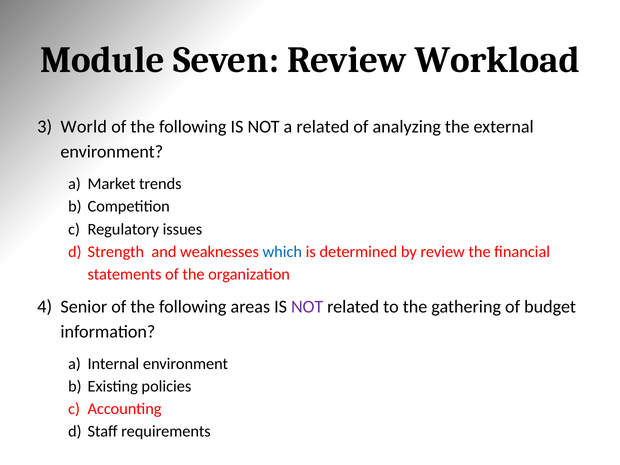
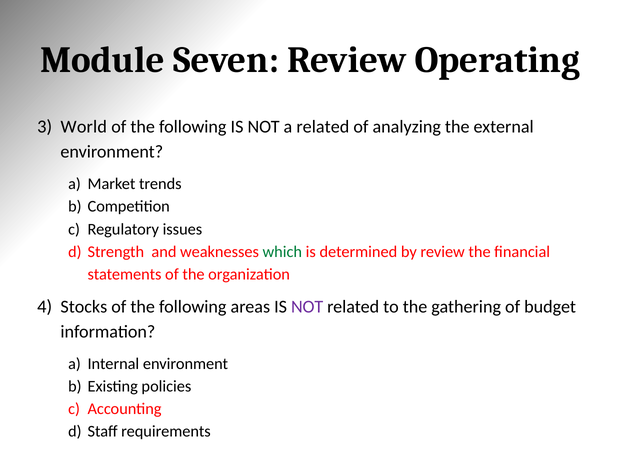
Workload: Workload -> Operating (497, 60)
which colour: blue -> green (282, 252)
Senior: Senior -> Stocks (84, 307)
